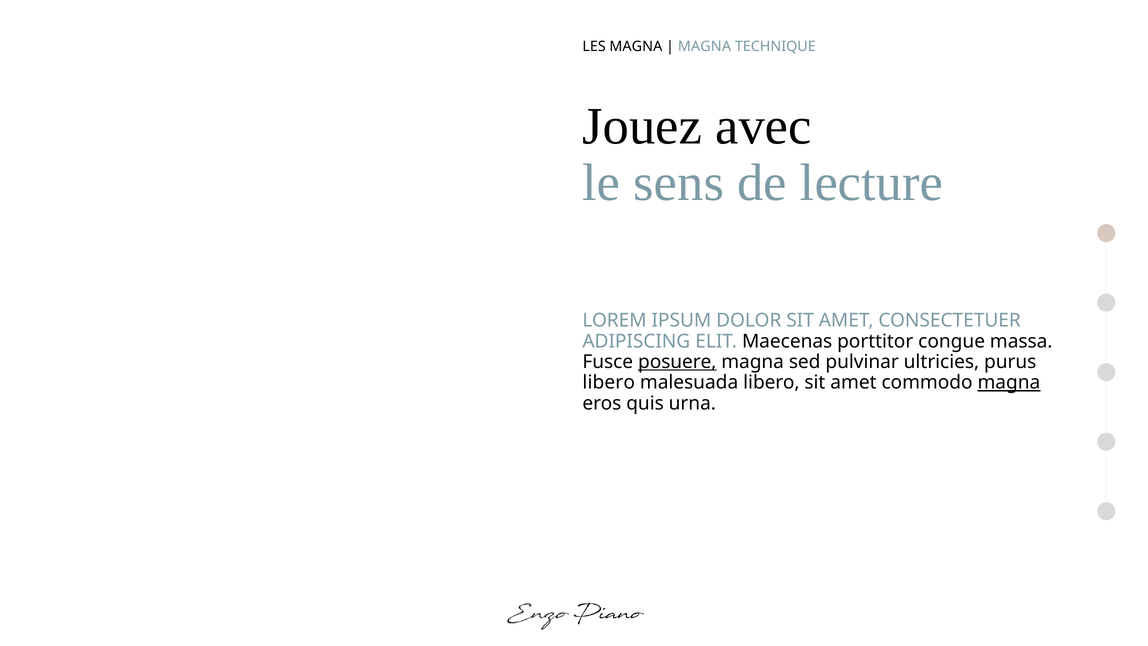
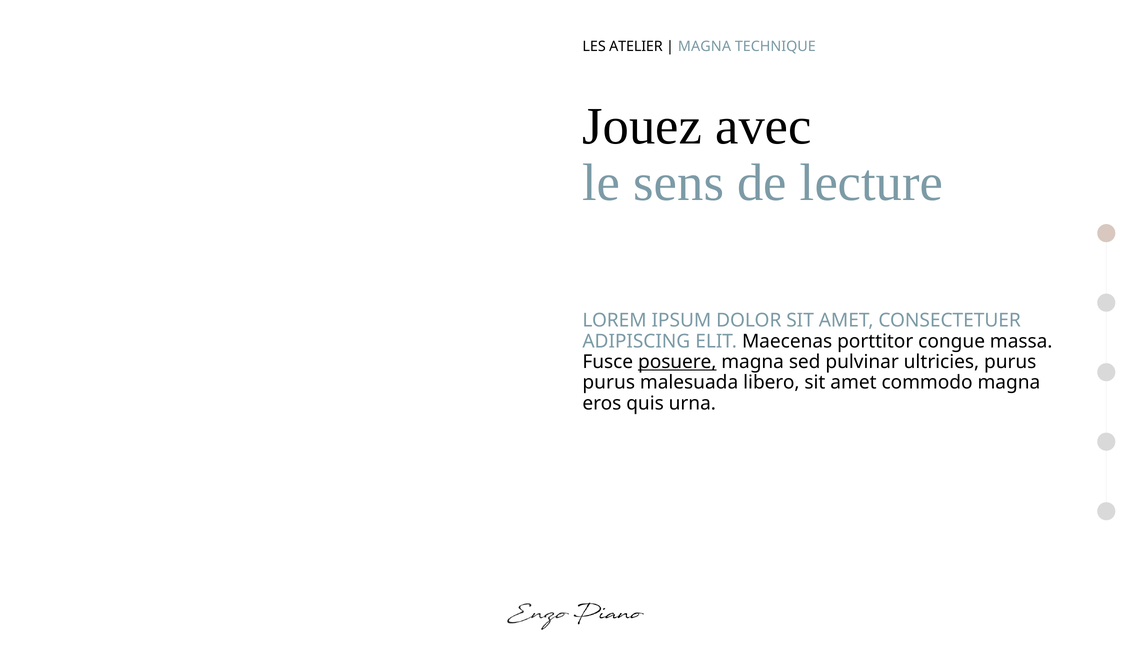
LES MAGNA: MAGNA -> ATELIER (636, 47)
libero: libero -> purus (609, 382)
magna underline: present -> none (1009, 382)
